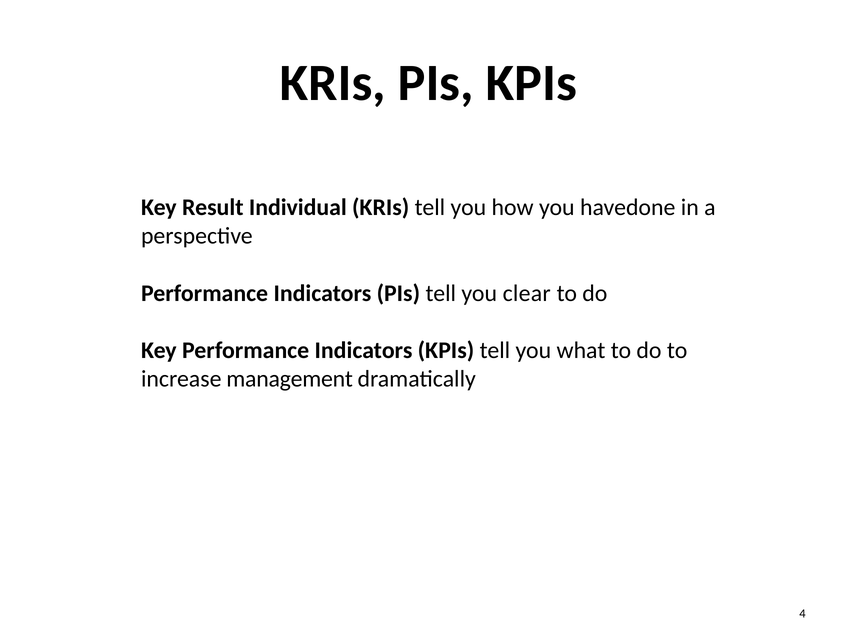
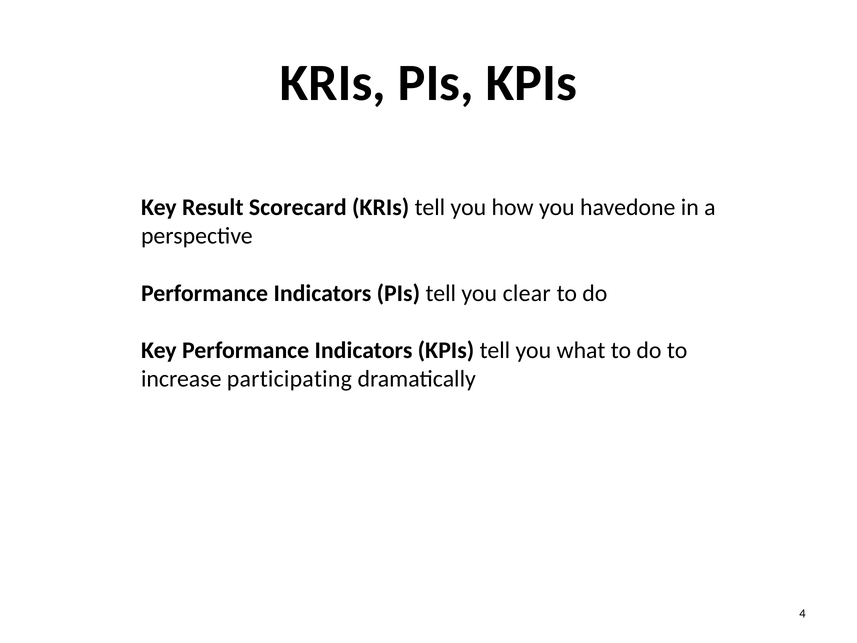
Individual: Individual -> Scorecard (298, 207)
management: management -> participating (289, 379)
